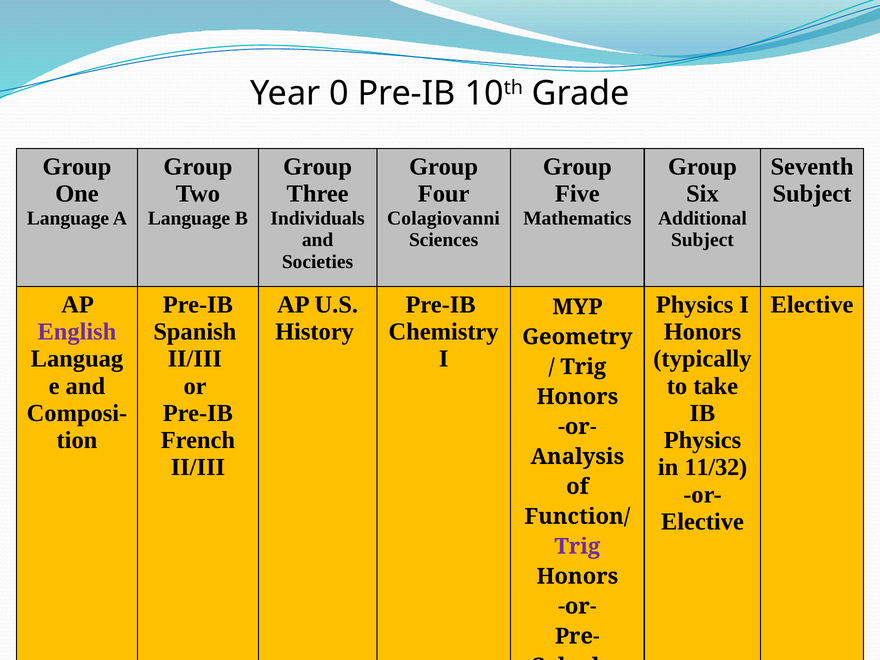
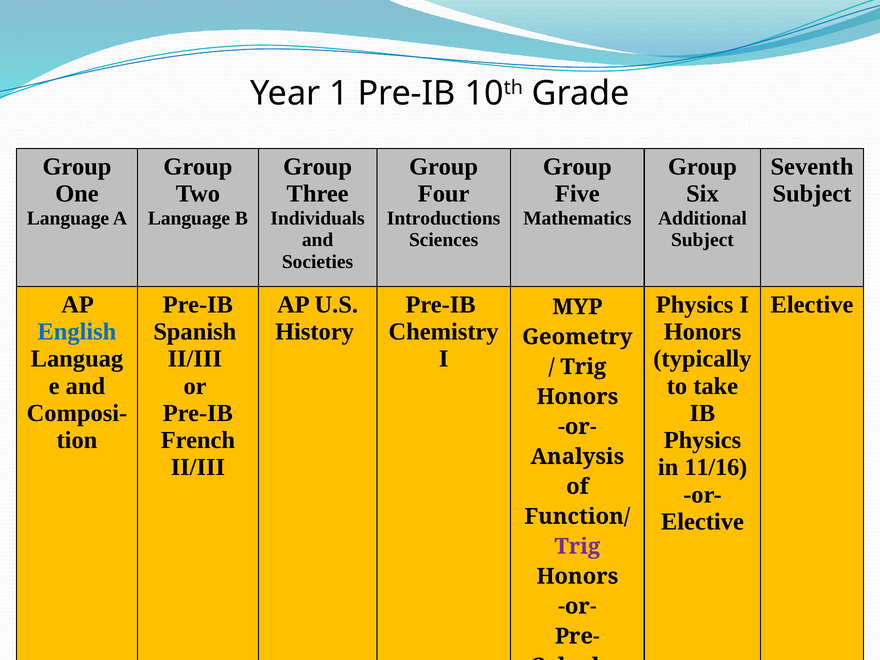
0: 0 -> 1 (339, 93)
Colagiovanni: Colagiovanni -> Introductions (444, 218)
English colour: purple -> blue (77, 332)
11/32: 11/32 -> 11/16 (716, 467)
